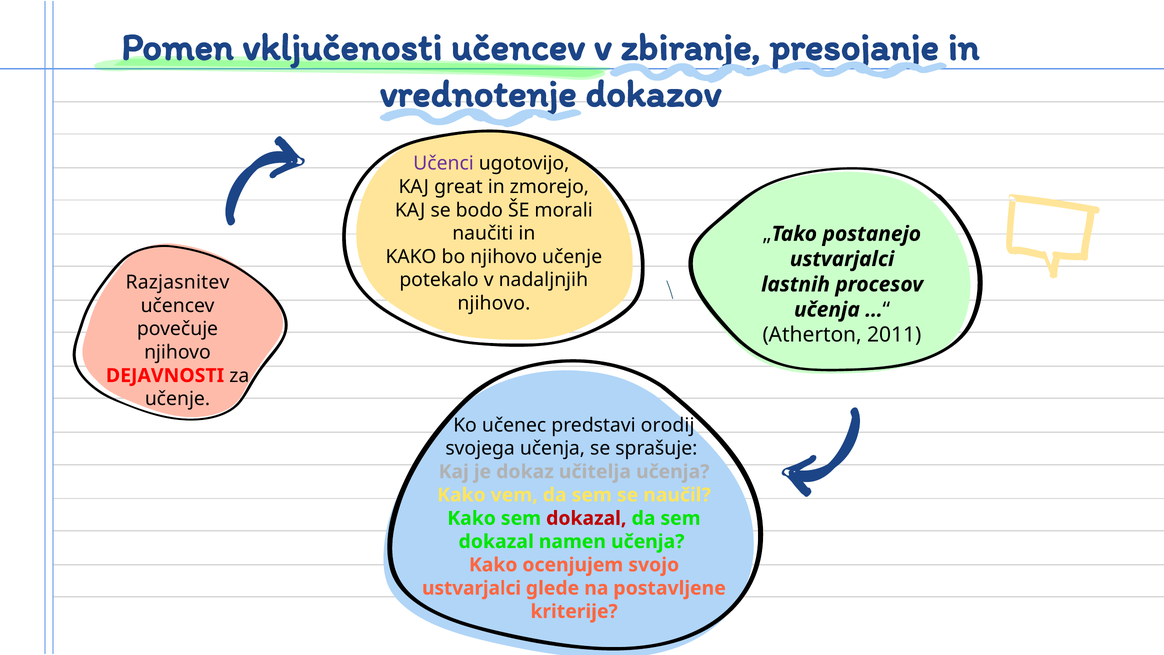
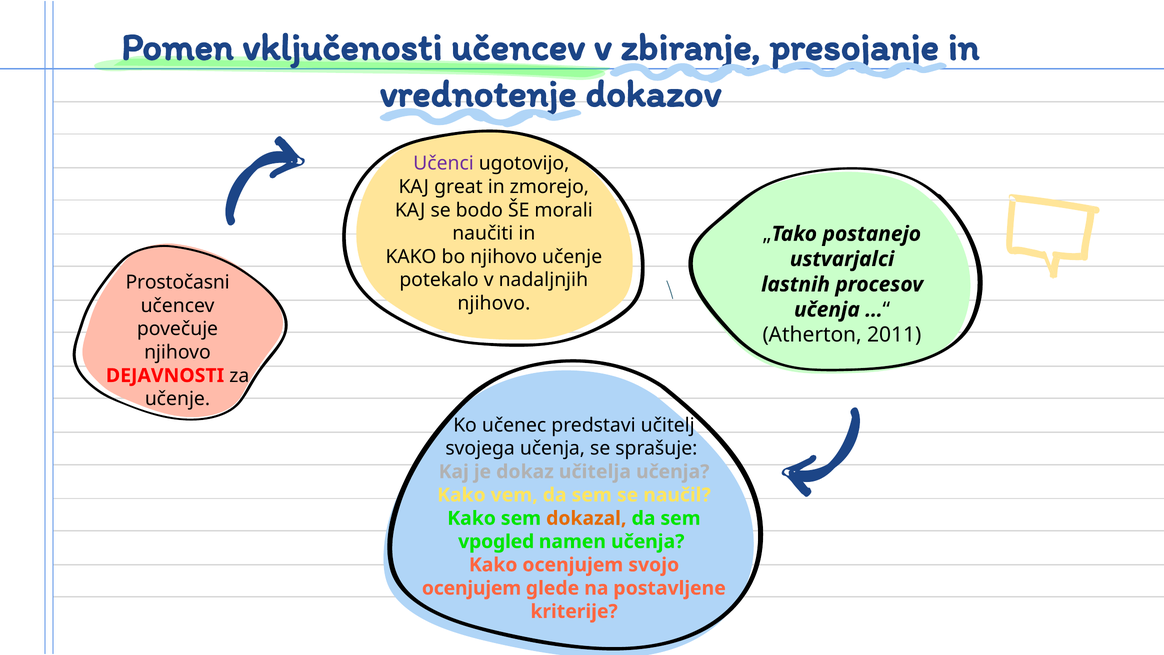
Razjasnitev: Razjasnitev -> Prostočasni (178, 282)
orodij: orodij -> učitelj (668, 425)
dokazal colour: red -> orange (586, 518)
dokazal: dokazal -> vpogled (496, 541)
ustvarjalci: ustvarjalci -> ocenjujem (472, 588)
